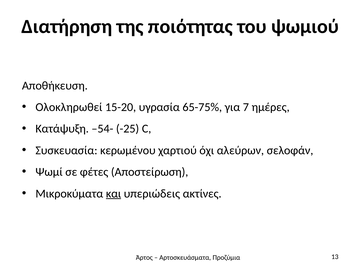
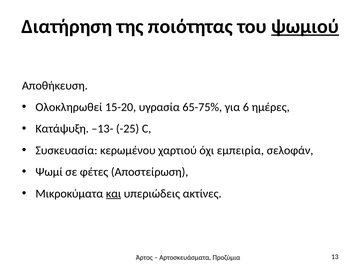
ψωμιού underline: none -> present (305, 27)
7: 7 -> 6 (246, 107)
–54-: –54- -> –13- (102, 129)
αλεύρων: αλεύρων -> εμπειρία (240, 150)
